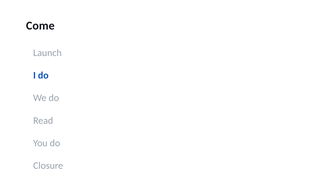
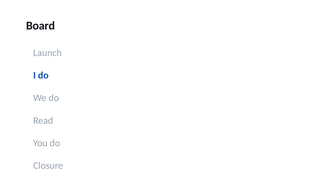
Come: Come -> Board (40, 26)
